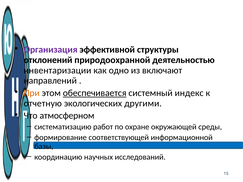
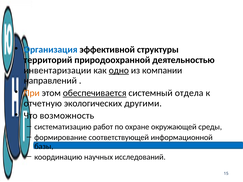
Организация colour: purple -> blue (51, 50)
отклонений: отклонений -> территорий (48, 60)
одно underline: none -> present (119, 70)
включают: включают -> компании (162, 70)
индекс: индекс -> отдела (189, 93)
атмосферном: атмосферном -> возможность (67, 116)
